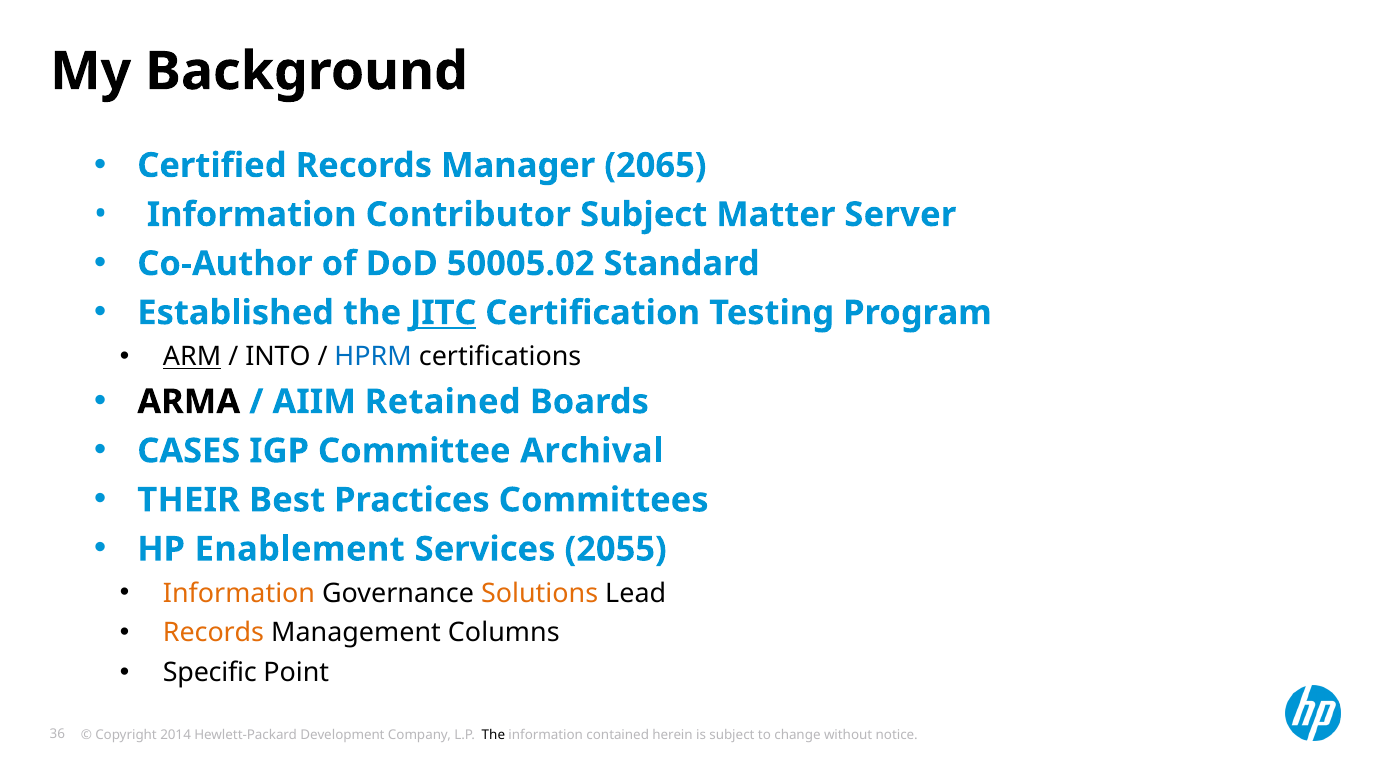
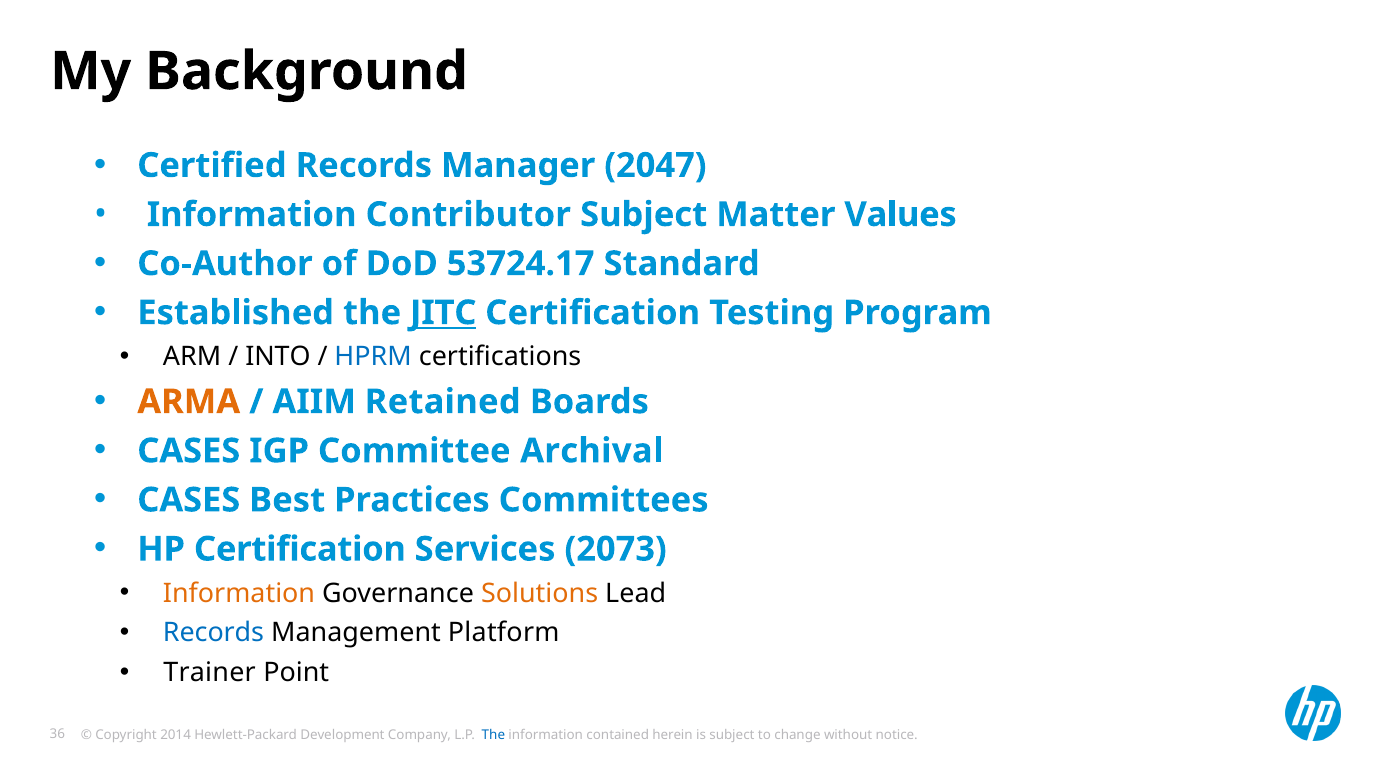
2065: 2065 -> 2047 (655, 166)
Server: Server -> Values (901, 215)
50005.02: 50005.02 -> 53724.17 (521, 264)
ARM underline: present -> none (192, 357)
ARMA colour: black -> orange (189, 402)
THEIR: THEIR -> CASES (189, 500)
HP Enablement: Enablement -> Certification (300, 549)
2055: 2055 -> 2073 (616, 549)
Records colour: orange -> blue (214, 633)
Columns: Columns -> Platform (504, 633)
Specific: Specific -> Trainer (210, 673)
The colour: black -> blue (493, 735)
